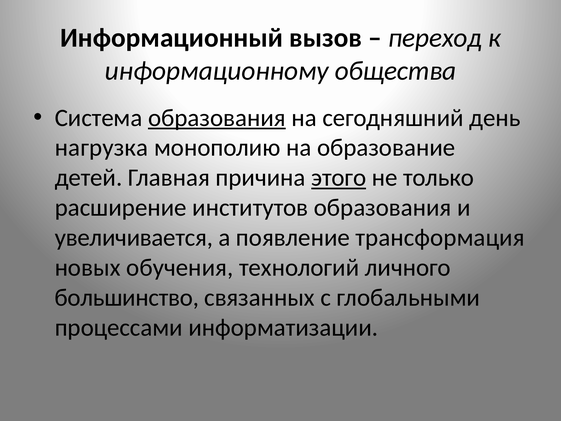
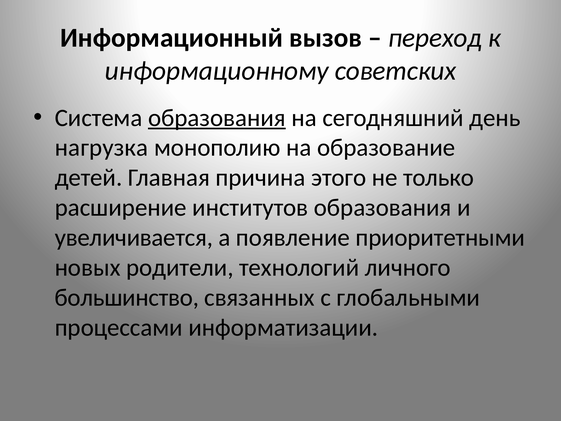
общества: общества -> советских (395, 71)
этого underline: present -> none (339, 178)
трансформация: трансформация -> приоритетными (440, 238)
обучения: обучения -> родители (180, 267)
